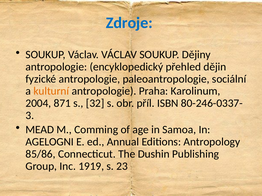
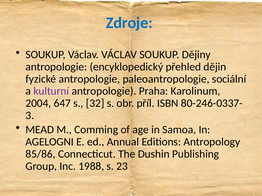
kulturní colour: orange -> purple (51, 91)
871: 871 -> 647 (62, 103)
1919: 1919 -> 1988 (91, 167)
